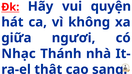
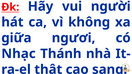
quyện: quyện -> người (111, 6)
